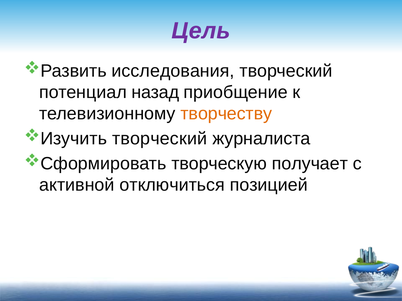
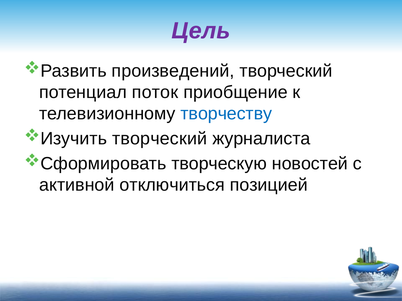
исследования: исследования -> произведений (173, 71)
назад: назад -> поток (155, 92)
творчеству colour: orange -> blue (226, 114)
получает: получает -> новостей (310, 164)
